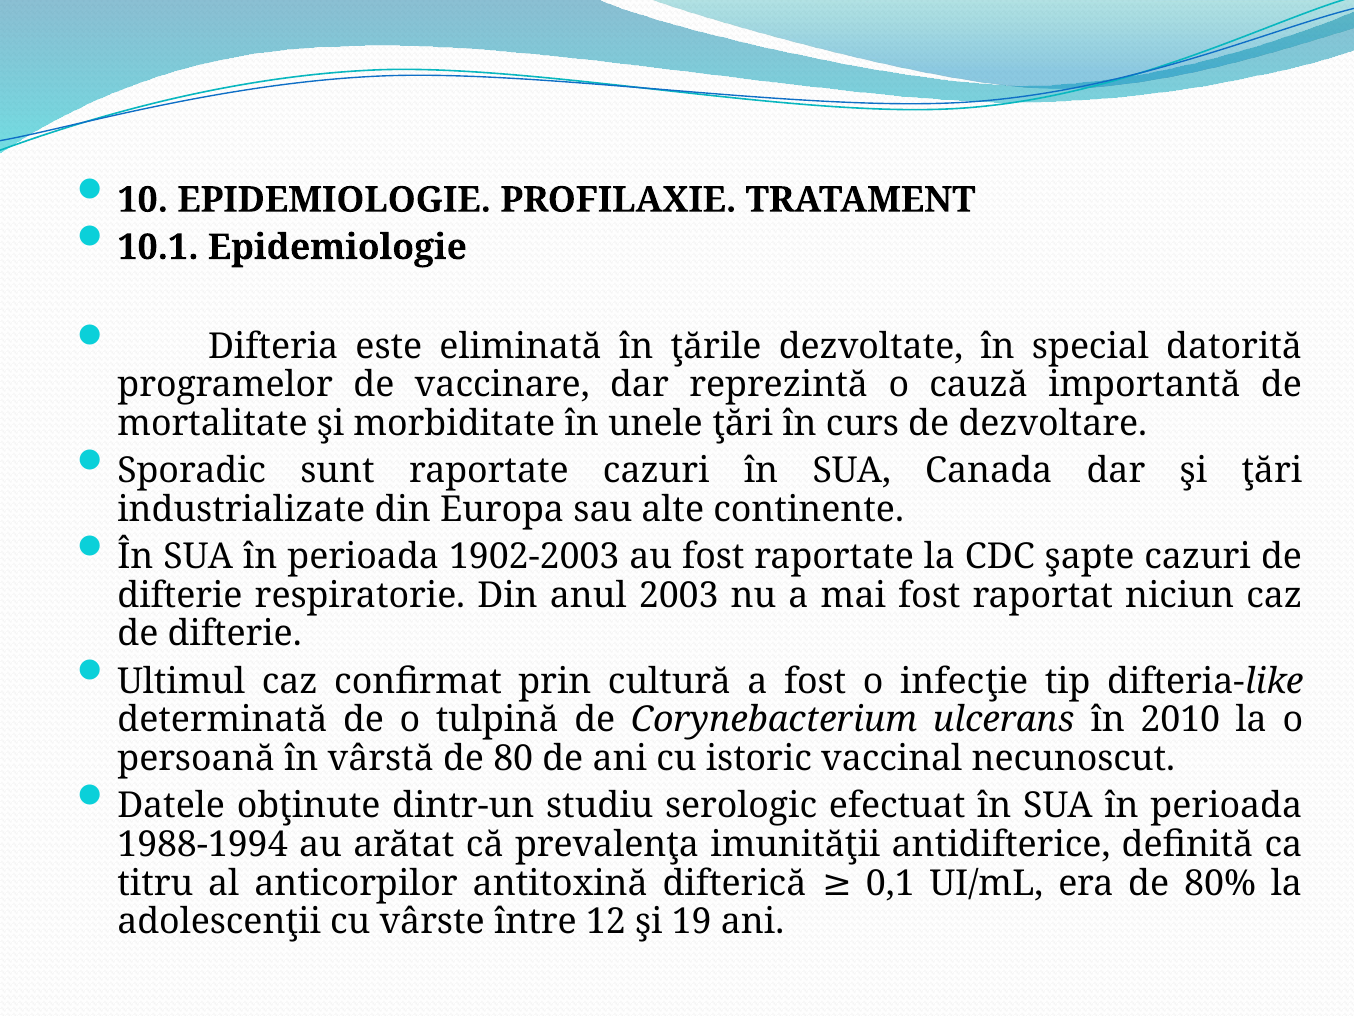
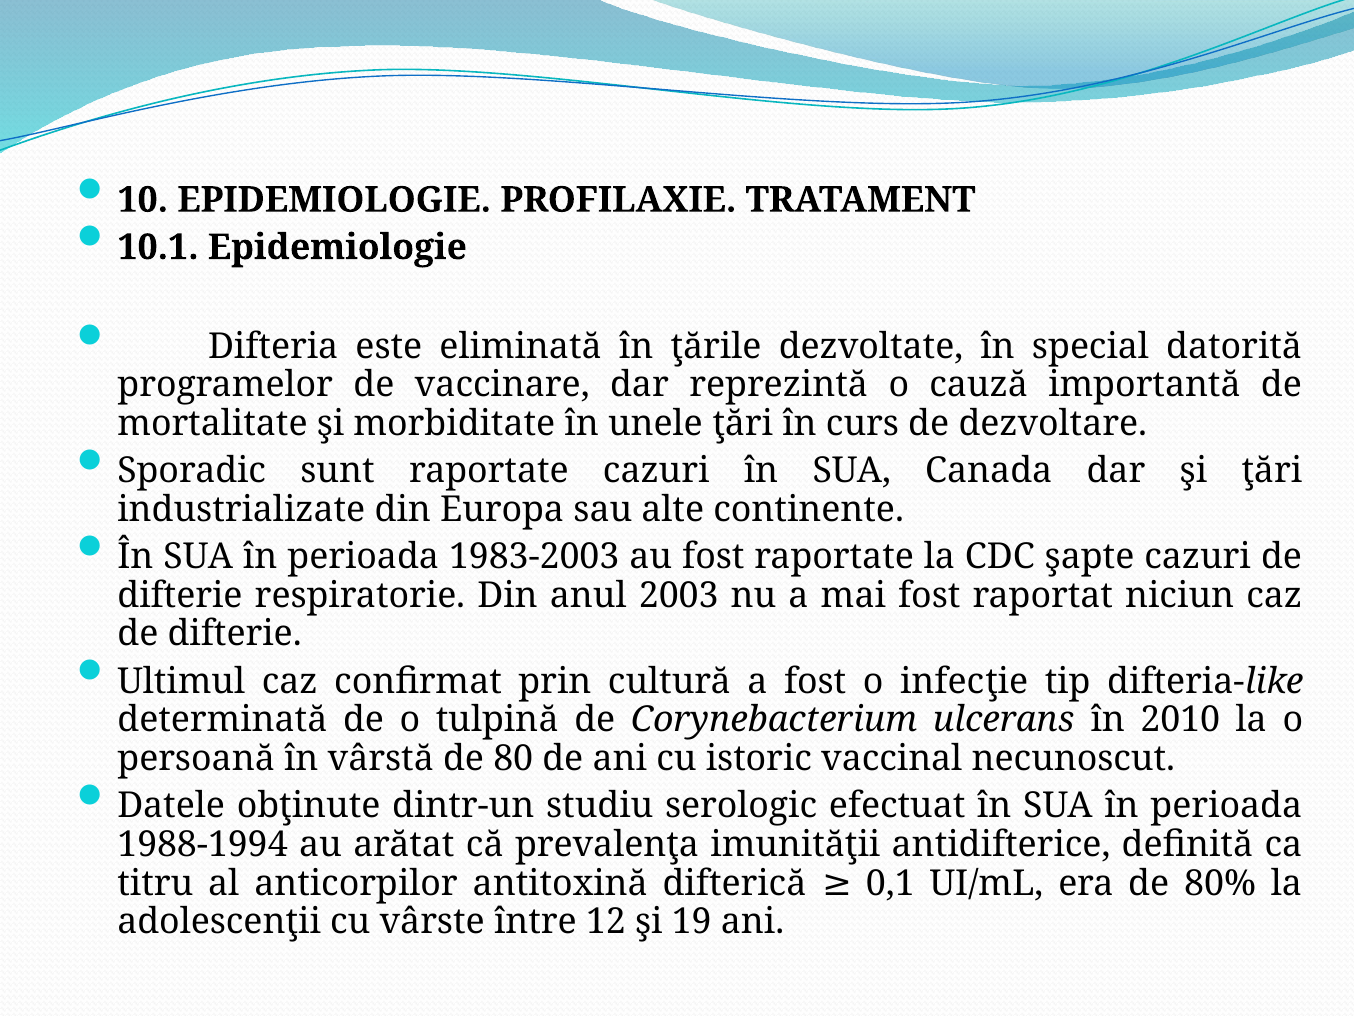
1902-2003: 1902-2003 -> 1983-2003 (534, 557)
